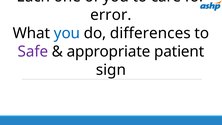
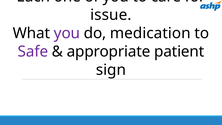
error: error -> issue (111, 15)
you colour: blue -> purple (67, 33)
differences: differences -> medication (150, 33)
